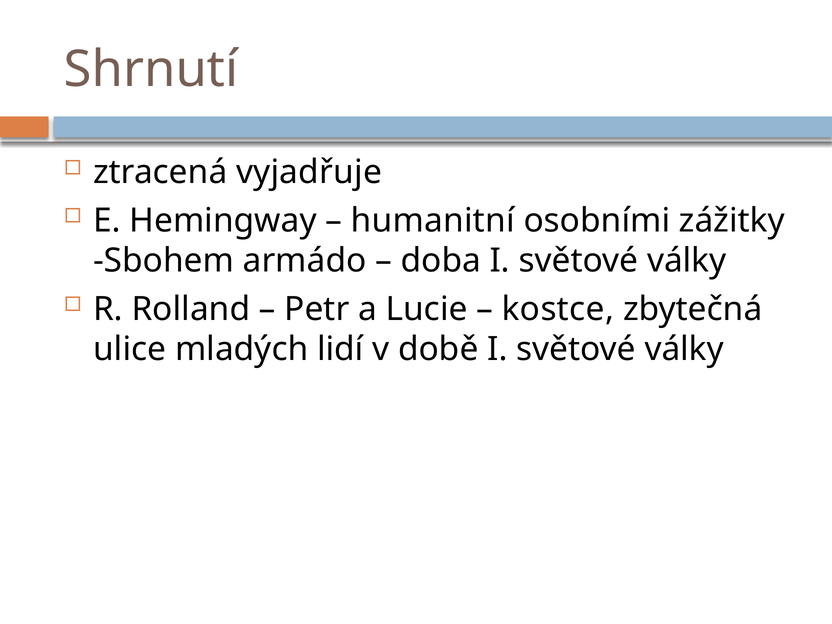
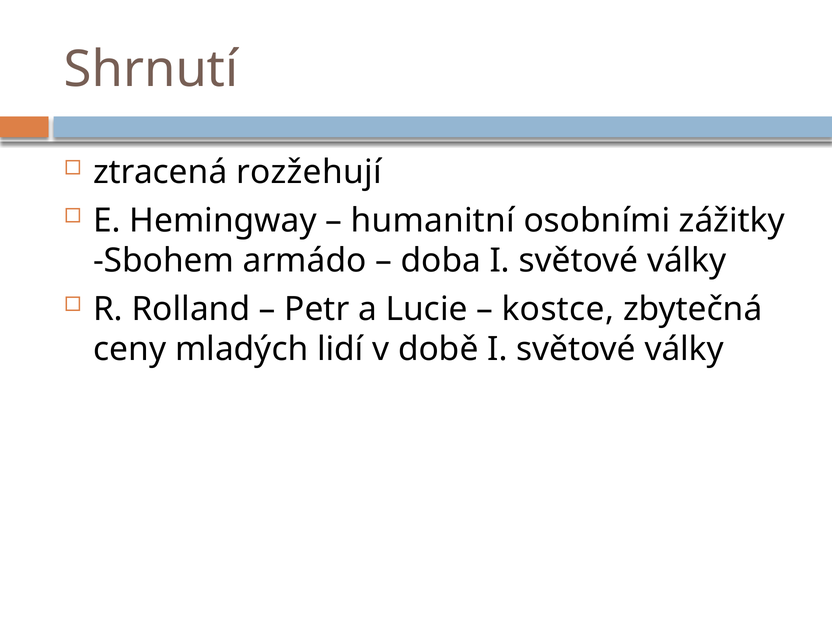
vyjadřuje: vyjadřuje -> rozžehují (309, 172)
ulice: ulice -> ceny (130, 349)
